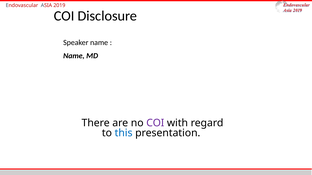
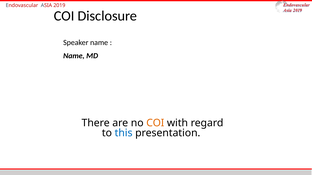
COI colour: purple -> orange (155, 123)
